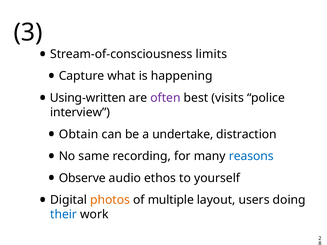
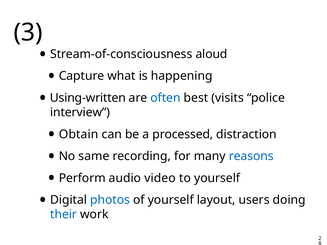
limits: limits -> aloud (211, 54)
often colour: purple -> blue (165, 98)
undertake: undertake -> processed (183, 134)
Observe: Observe -> Perform (82, 178)
ethos: ethos -> video (160, 178)
photos colour: orange -> blue (110, 200)
of multiple: multiple -> yourself (171, 200)
